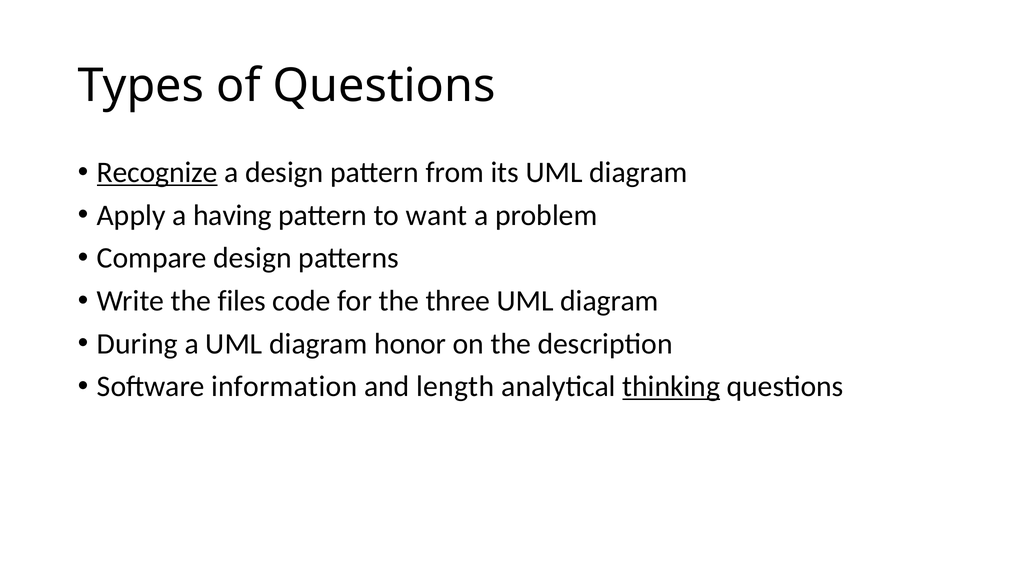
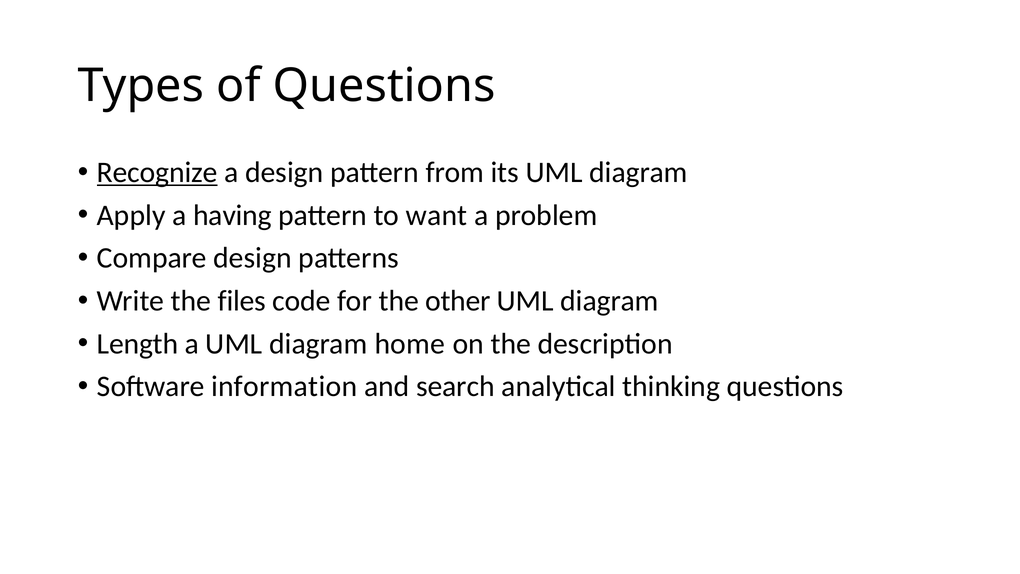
three: three -> other (458, 301)
During: During -> Length (138, 344)
honor: honor -> home (410, 344)
length: length -> search (455, 386)
thinking underline: present -> none (671, 386)
